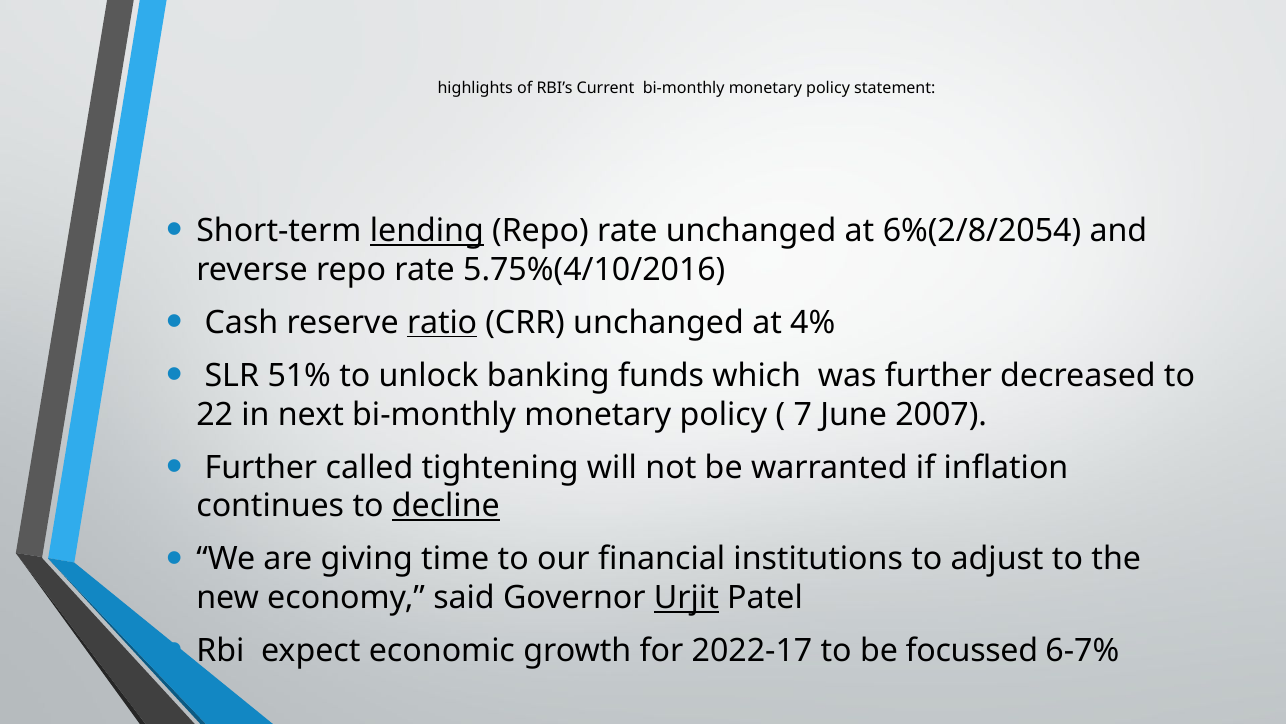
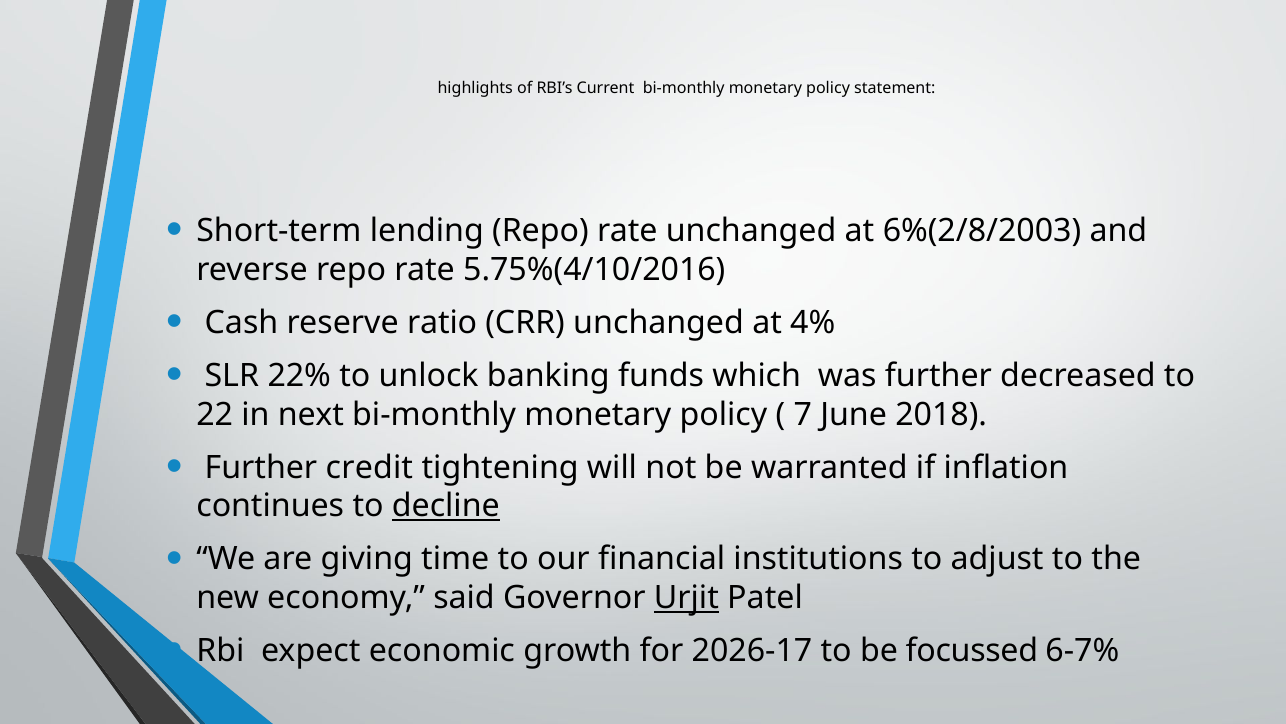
lending underline: present -> none (427, 231)
6%(2/8/2054: 6%(2/8/2054 -> 6%(2/8/2003 (982, 231)
ratio underline: present -> none (442, 322)
51%: 51% -> 22% (299, 375)
2007: 2007 -> 2018 (941, 414)
called: called -> credit (369, 467)
2022-17: 2022-17 -> 2026-17 (752, 650)
